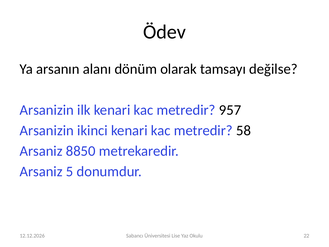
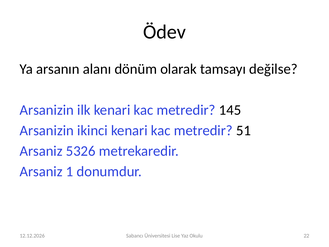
957: 957 -> 145 (230, 110)
58: 58 -> 51 (244, 130)
8850: 8850 -> 5326 (81, 151)
5: 5 -> 1 (70, 171)
